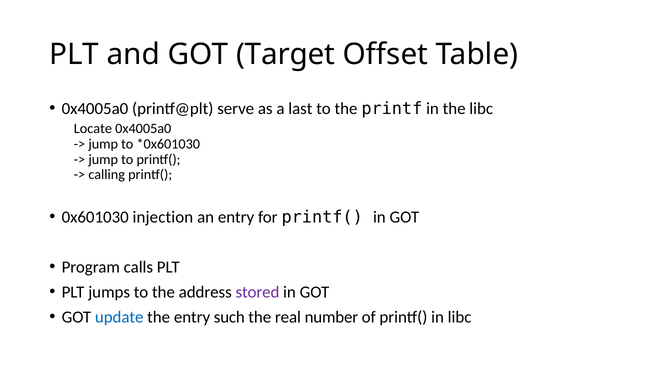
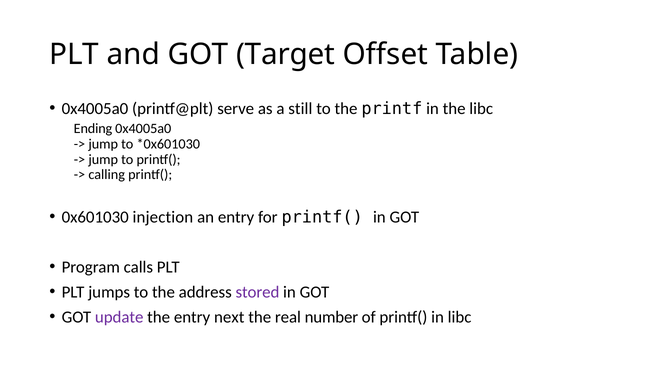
last: last -> still (300, 109)
Locate: Locate -> Ending (93, 129)
update colour: blue -> purple (119, 317)
such: such -> next (229, 317)
